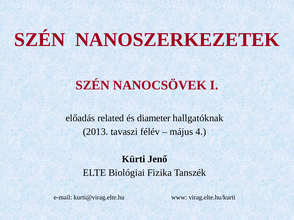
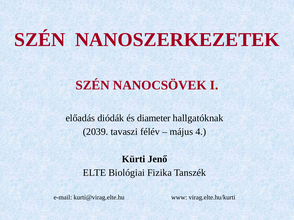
related: related -> diódák (111, 118)
2013: 2013 -> 2039 (96, 132)
